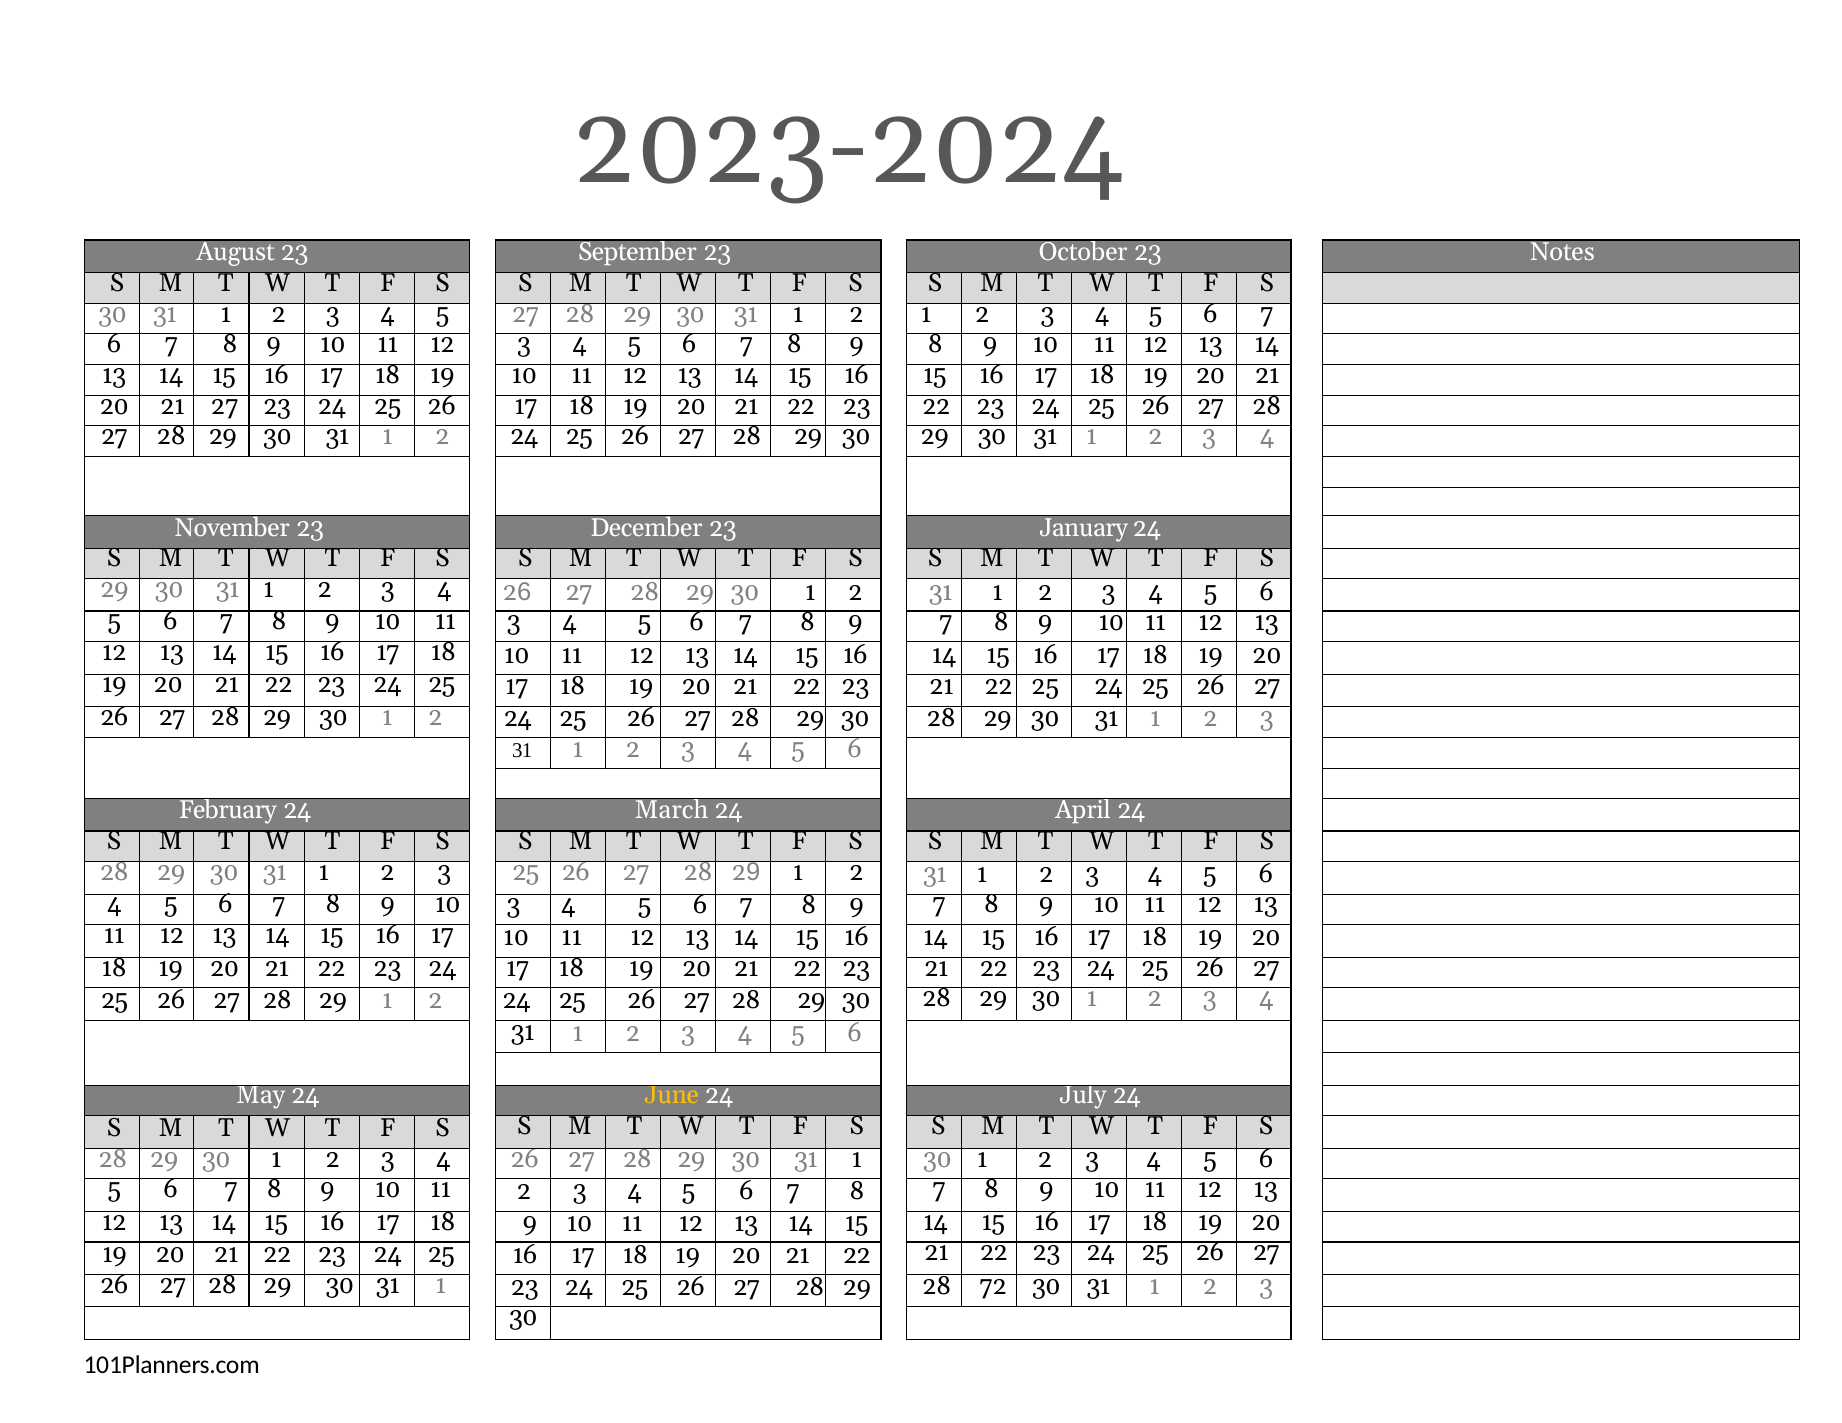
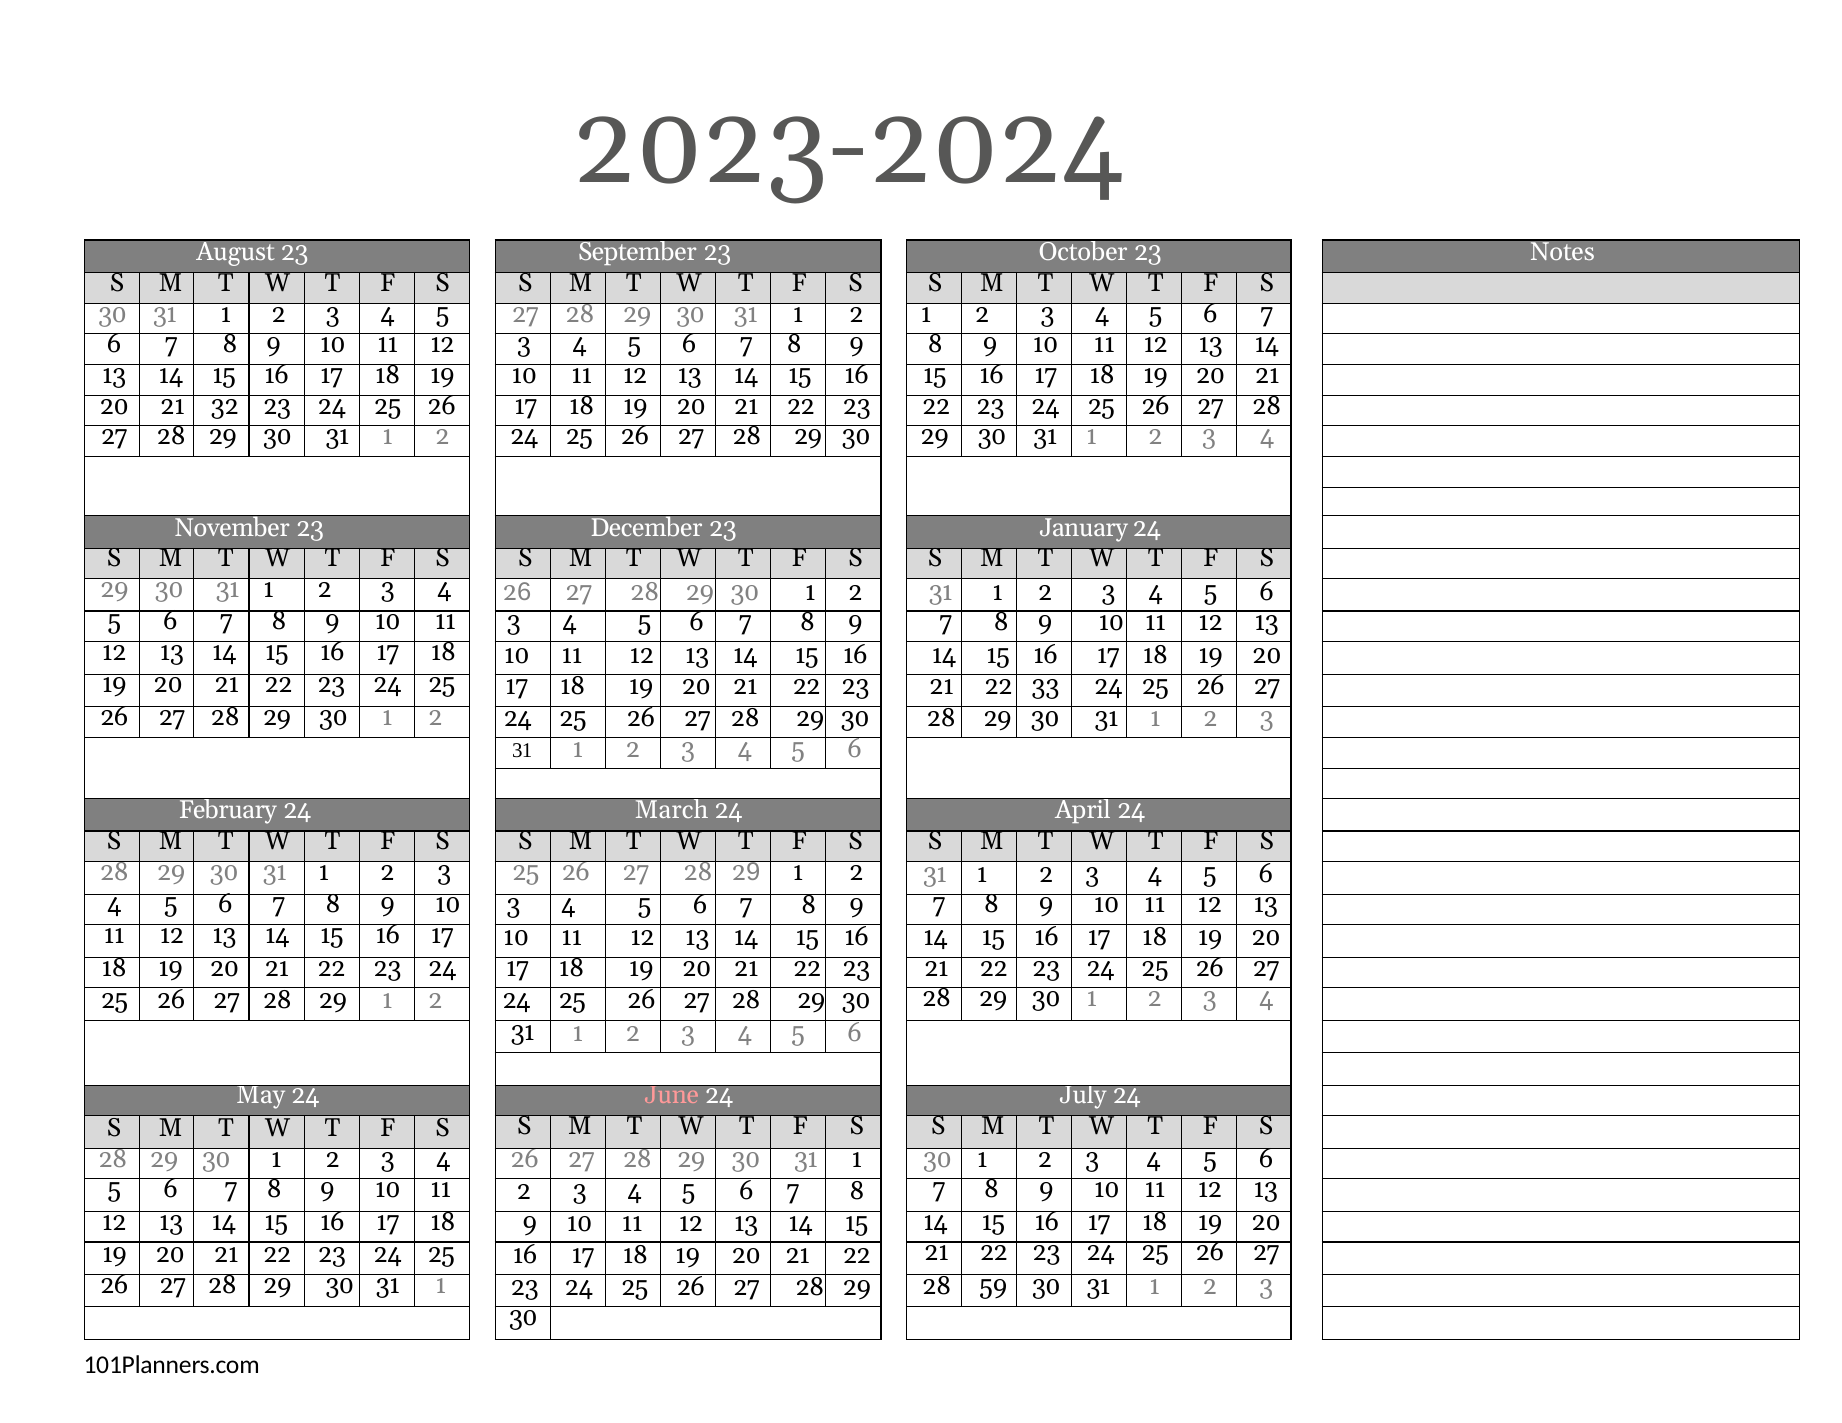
21 27: 27 -> 32 (225, 406)
22 25: 25 -> 33 (1045, 687)
June colour: yellow -> pink (672, 1096)
72: 72 -> 59 (993, 1287)
